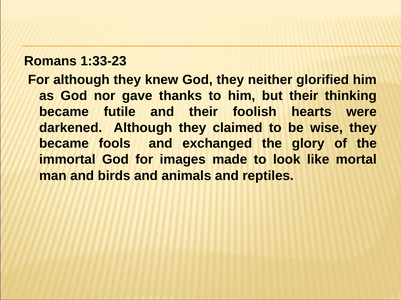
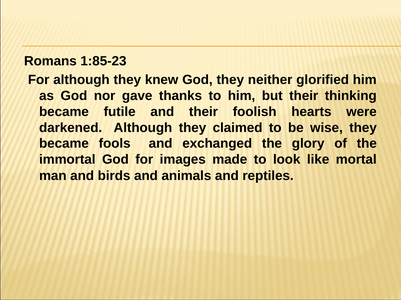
1:33-23: 1:33-23 -> 1:85-23 (103, 61)
